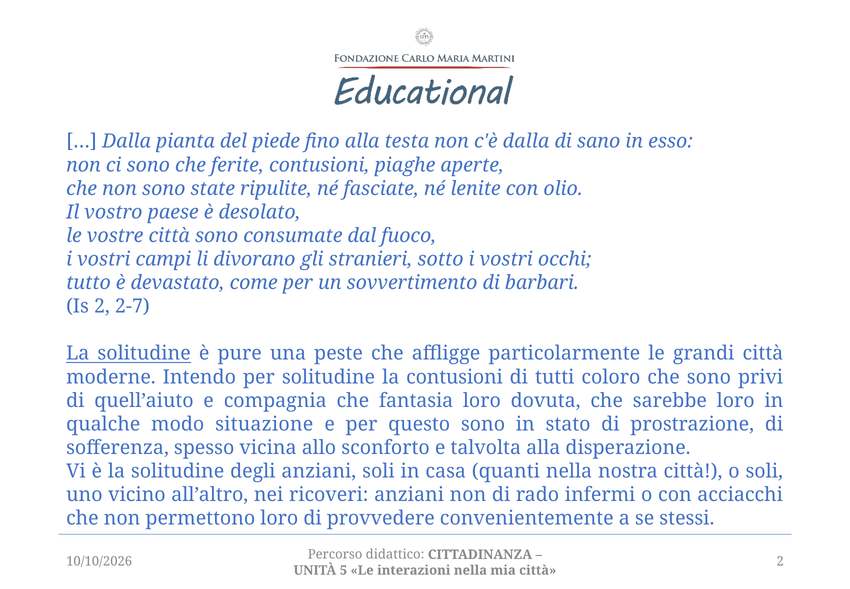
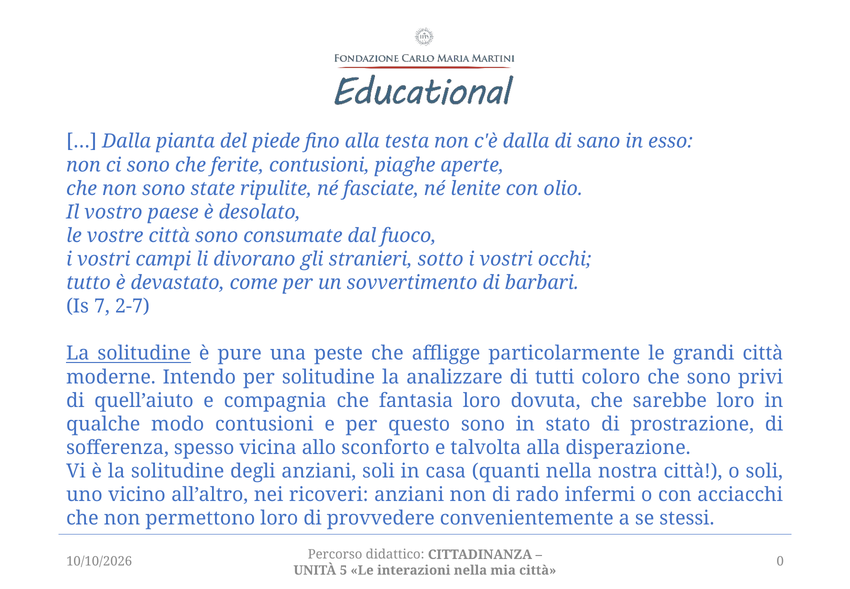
Is 2: 2 -> 7 (102, 306)
la contusioni: contusioni -> analizzare (455, 377)
modo situazione: situazione -> contusioni (264, 424)
2: 2 -> 0 (780, 561)
